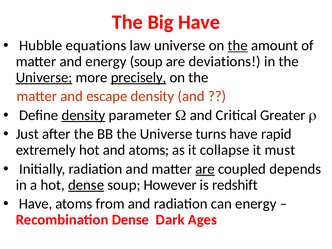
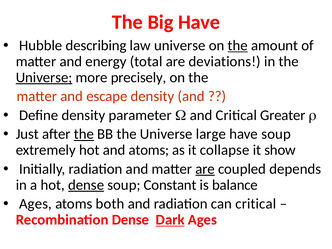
equations: equations -> describing (96, 46)
energy soup: soup -> total (146, 61)
precisely underline: present -> none (139, 77)
density underline: present -> none (83, 115)
the underline: none -> present (84, 134)
turns: turns -> large (211, 134)
have rapid: rapid -> soup (276, 134)
must: must -> show (280, 150)
However: However -> Constant (170, 185)
redshift: redshift -> balance (235, 185)
Have: Have -> Ages (35, 204)
from: from -> both (110, 204)
can energy: energy -> critical (256, 204)
Dark underline: none -> present (170, 220)
